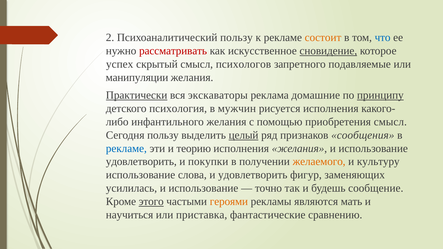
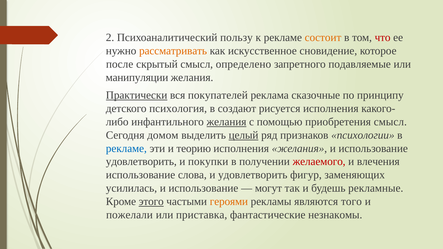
что colour: blue -> red (383, 38)
рассматривать colour: red -> orange (173, 51)
сновидение underline: present -> none (328, 51)
успех: успех -> после (120, 64)
психологов: психологов -> определено (243, 64)
экскаваторы: экскаваторы -> покупателей (218, 95)
домашние: домашние -> сказочные (316, 95)
принципу underline: present -> none (380, 95)
мужчин: мужчин -> создают (237, 109)
желания underline: none -> present (226, 122)
Сегодня пользу: пользу -> домом (163, 135)
сообщения: сообщения -> психологии (363, 135)
желаемого colour: orange -> red (319, 162)
культуру: культуру -> влечения (378, 162)
точно: точно -> могут (268, 188)
сообщение: сообщение -> рекламные (376, 188)
мать: мать -> того (351, 202)
научиться: научиться -> пожелали (129, 215)
сравнению: сравнению -> незнакомы (335, 215)
